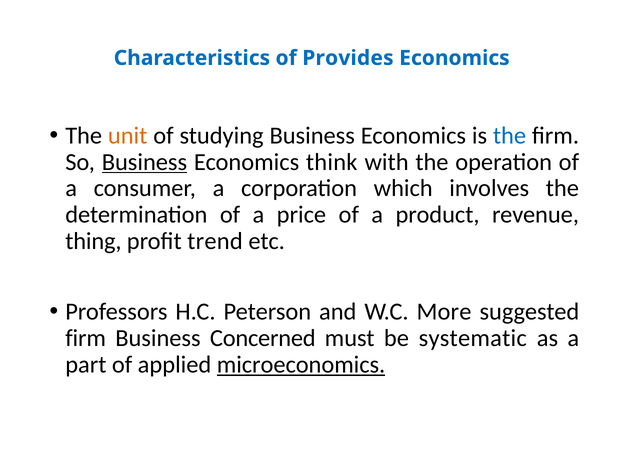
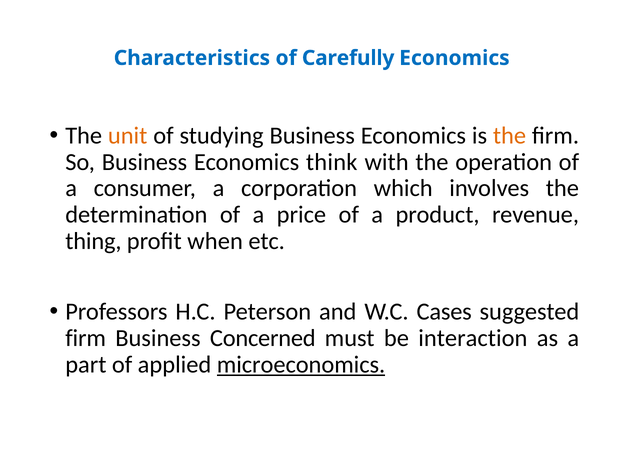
Provides: Provides -> Carefully (348, 58)
the colour: blue -> orange (510, 135)
Business underline: present -> none (144, 162)
trend: trend -> when (215, 241)
More: More -> Cases (444, 311)
systematic: systematic -> interaction (473, 338)
